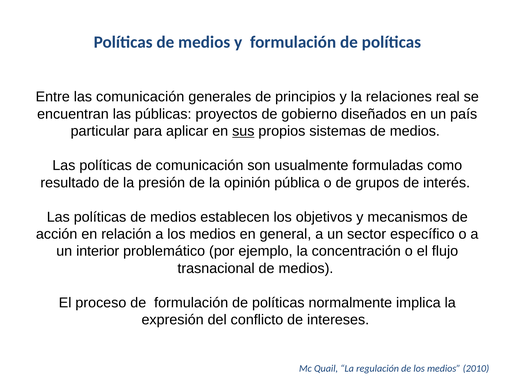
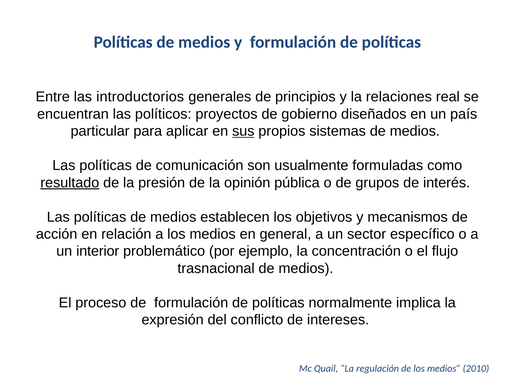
las comunicación: comunicación -> introductorios (140, 97)
públicas: públicas -> políticos (163, 114)
resultado underline: none -> present (70, 183)
